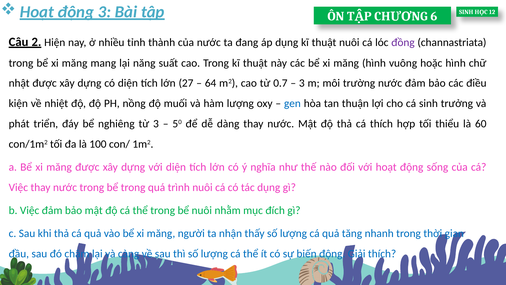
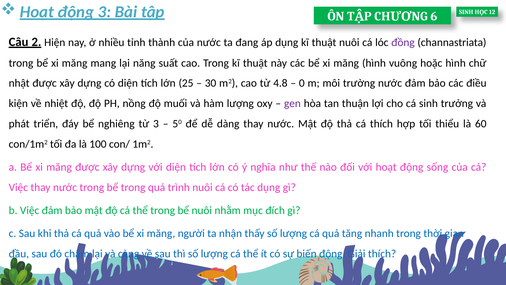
27: 27 -> 25 (186, 83)
64: 64 -> 30 (211, 83)
0.7: 0.7 -> 4.8 (280, 83)
3: 3 -> 0 (302, 83)
gen colour: blue -> purple (292, 103)
